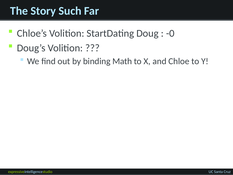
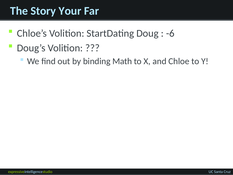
Such: Such -> Your (70, 11)
-0: -0 -> -6 (170, 33)
